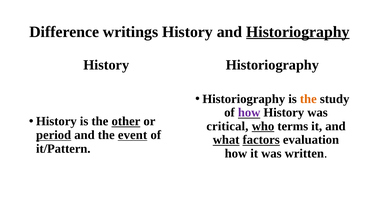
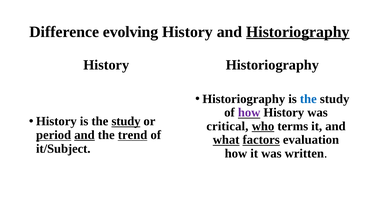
writings: writings -> evolving (131, 32)
the colour: orange -> blue (308, 99)
History is the other: other -> study (126, 121)
and underline: none -> present (84, 135)
event: event -> trend (133, 135)
it/Pattern: it/Pattern -> it/Subject (63, 149)
